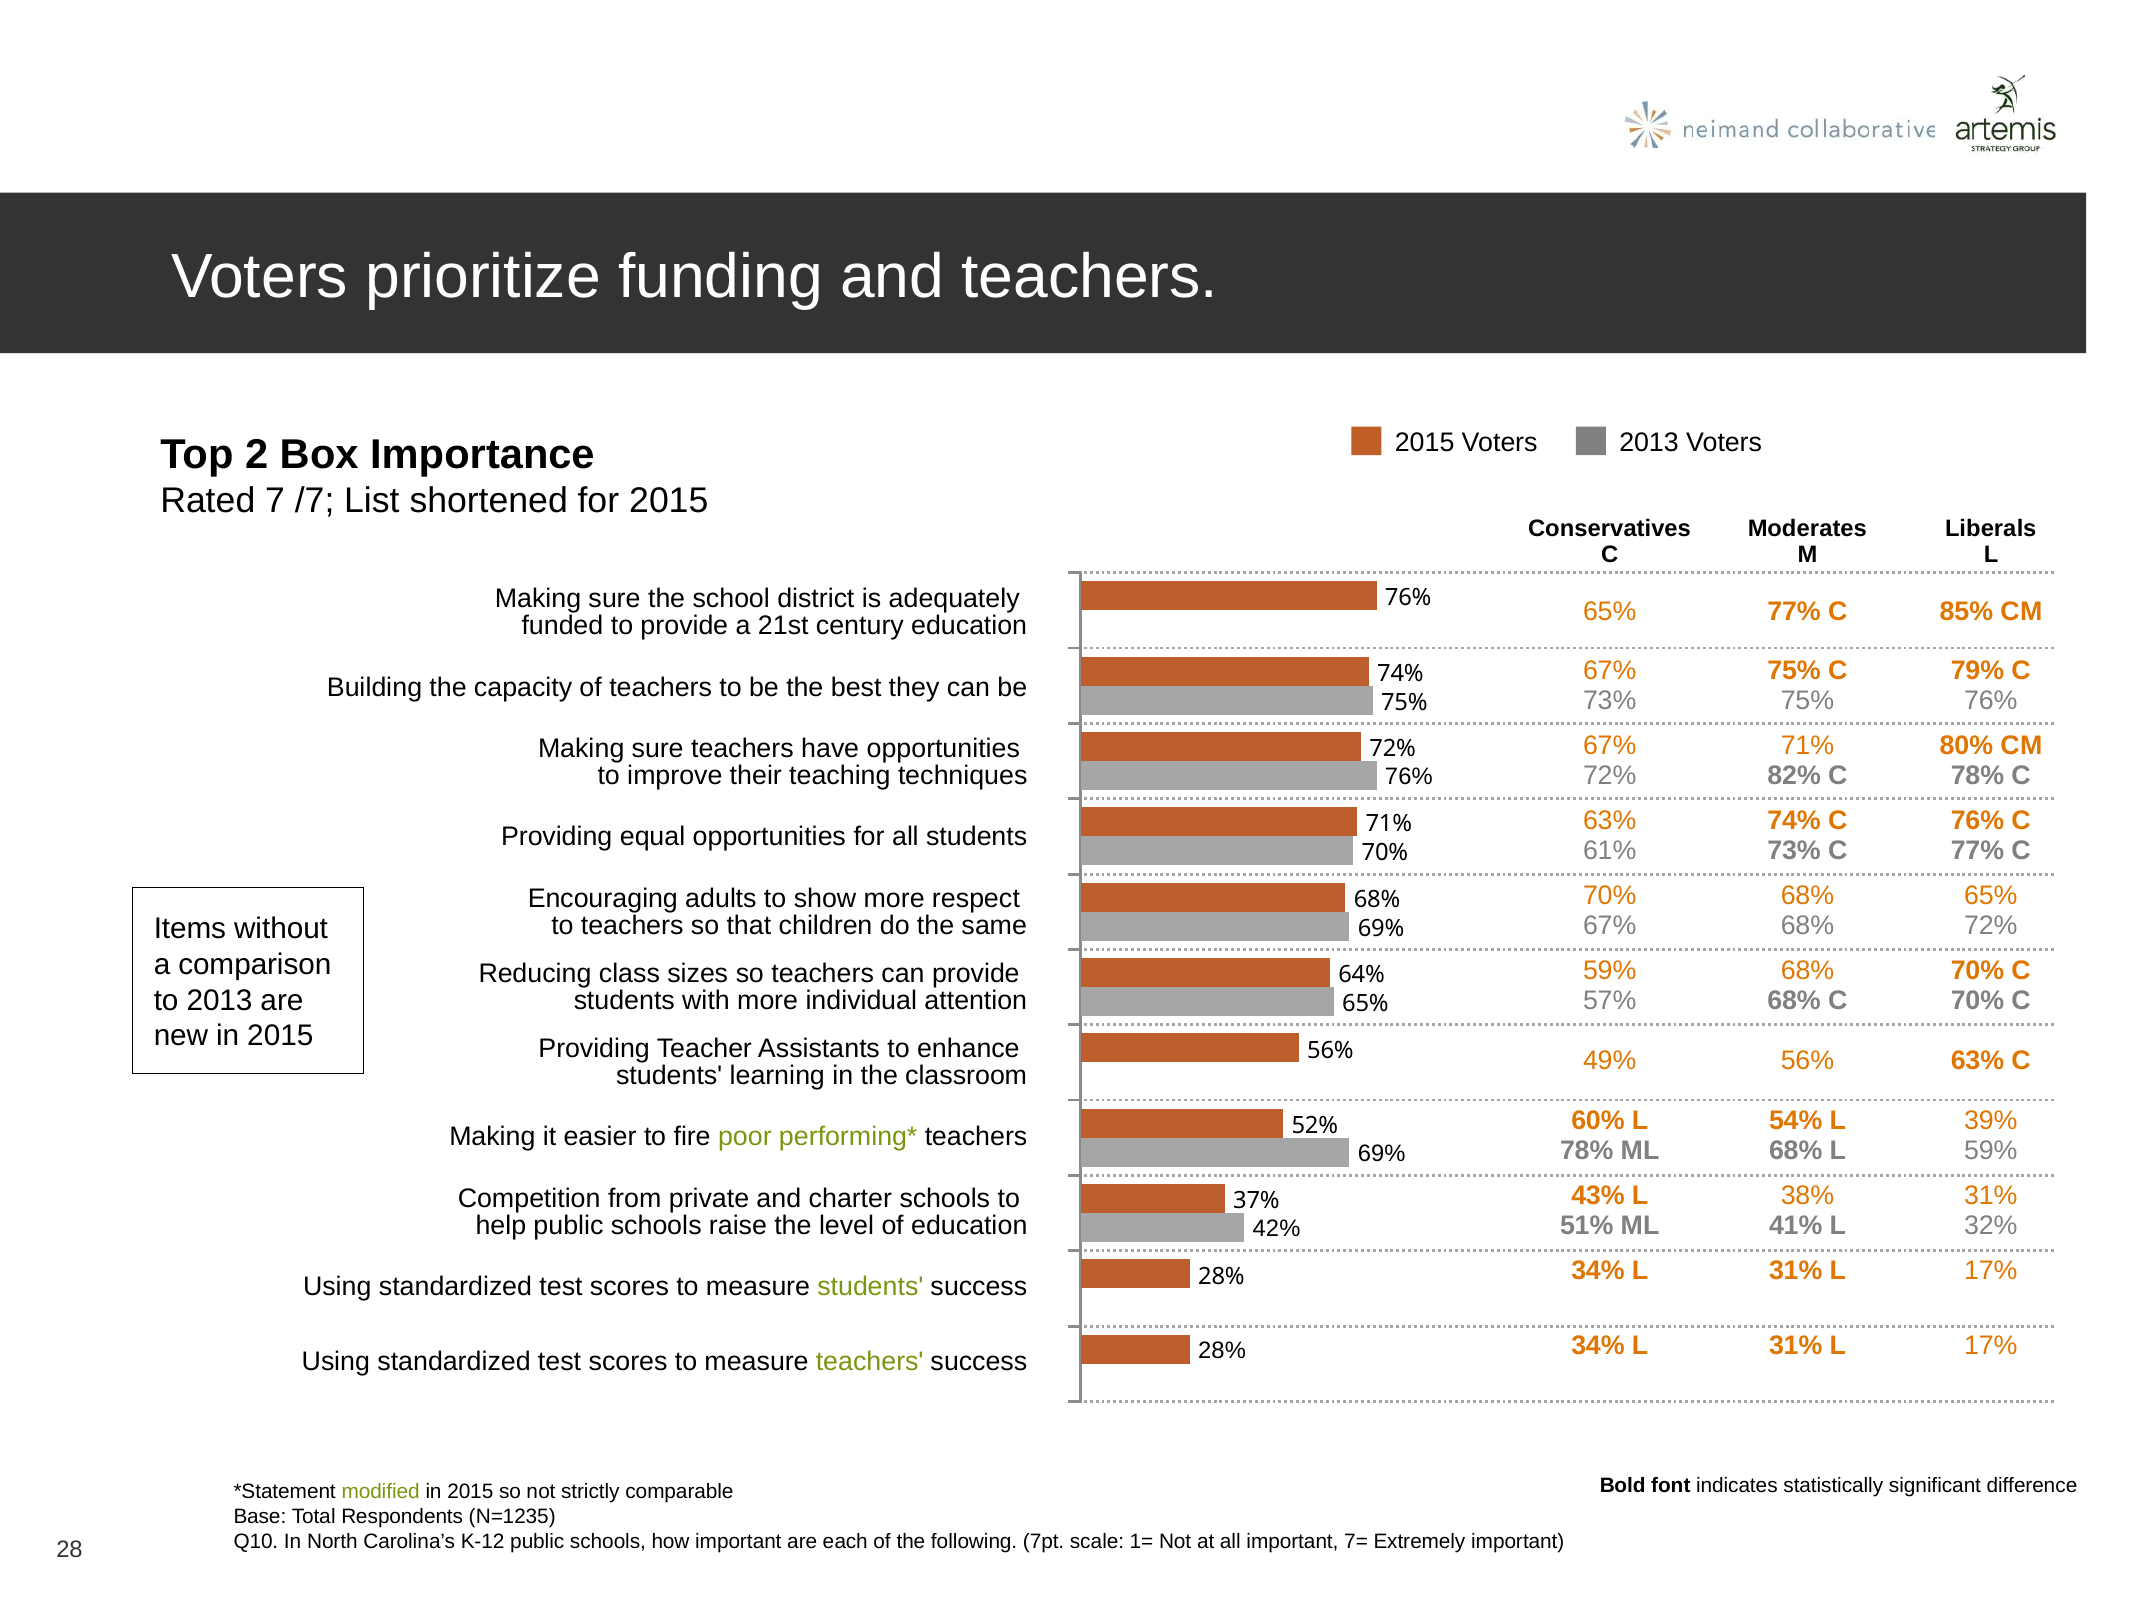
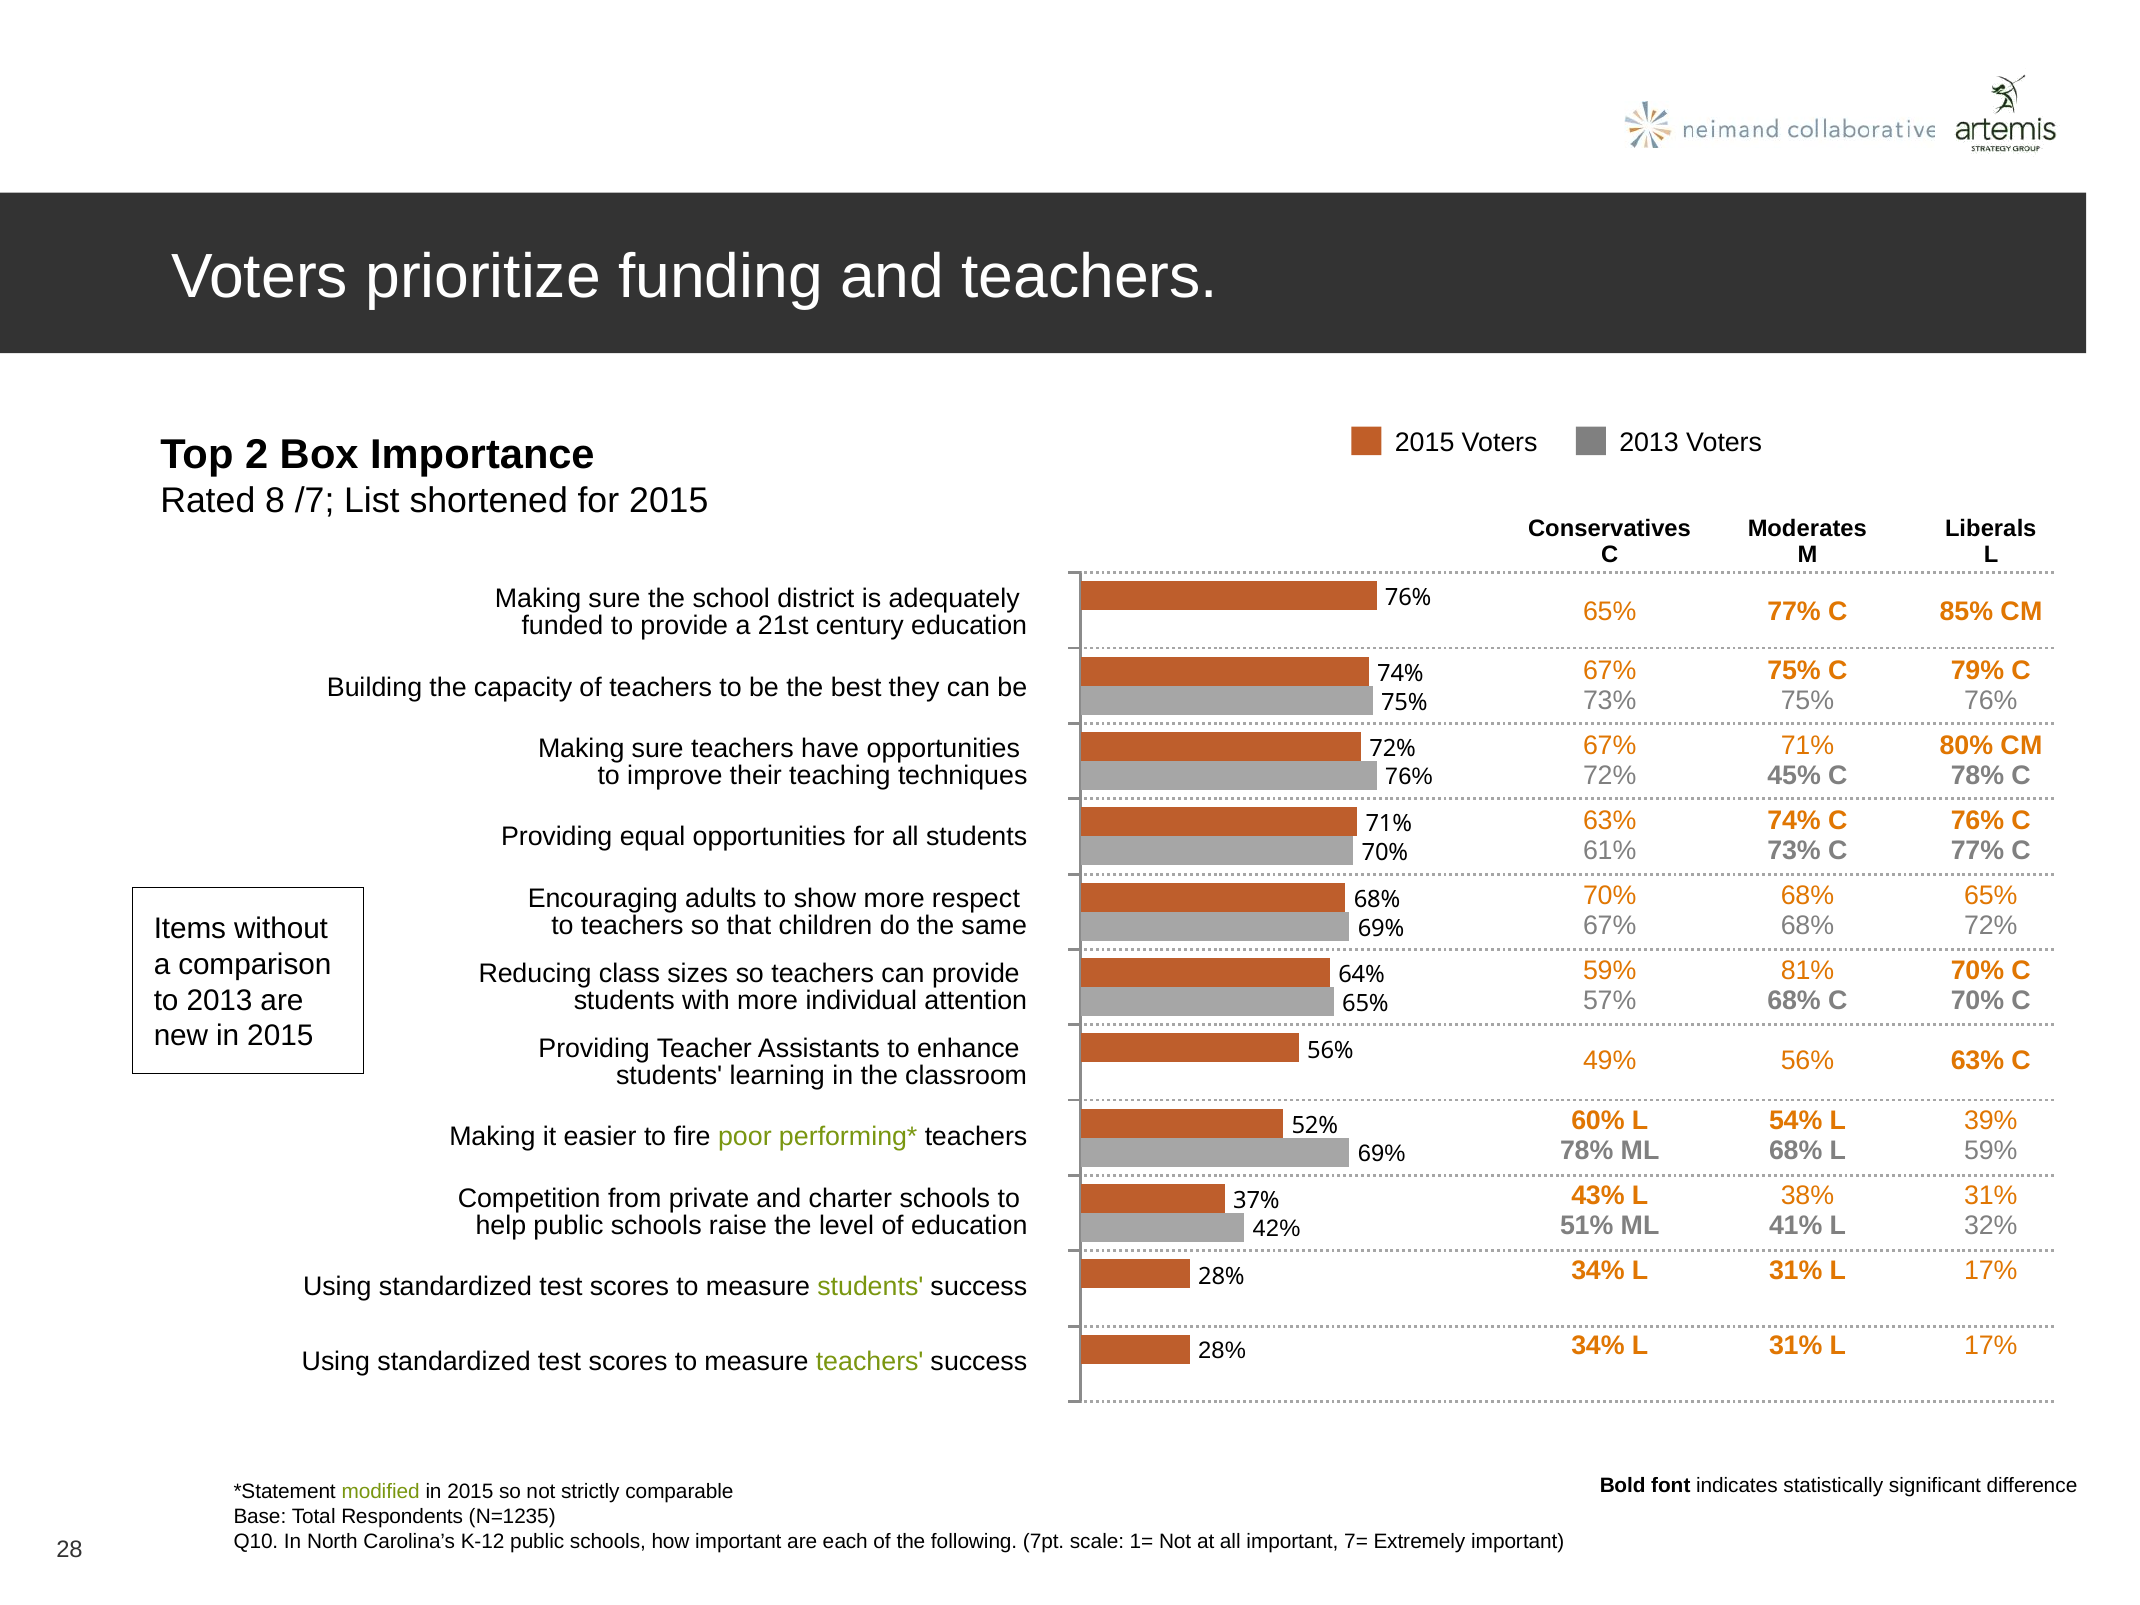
7: 7 -> 8 (275, 501)
82%: 82% -> 45% (1794, 776)
68%: 68% -> 81% (1807, 971)
